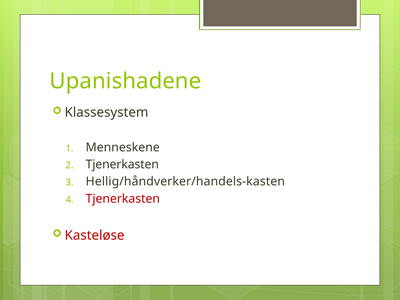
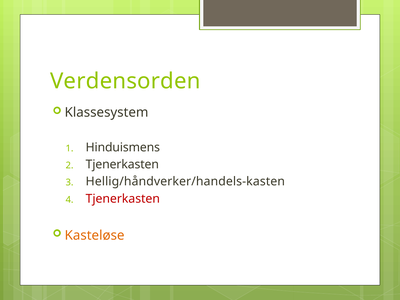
Upanishadene: Upanishadene -> Verdensorden (125, 81)
Menneskene: Menneskene -> Hinduismens (123, 147)
Kasteløse colour: red -> orange (95, 235)
